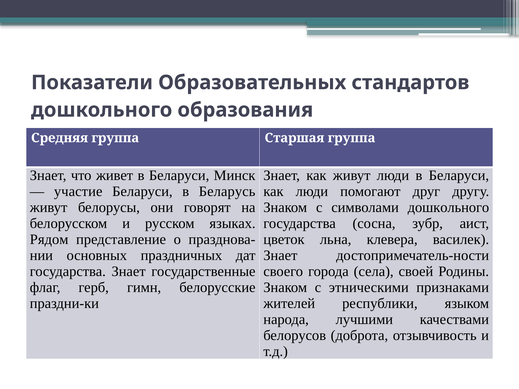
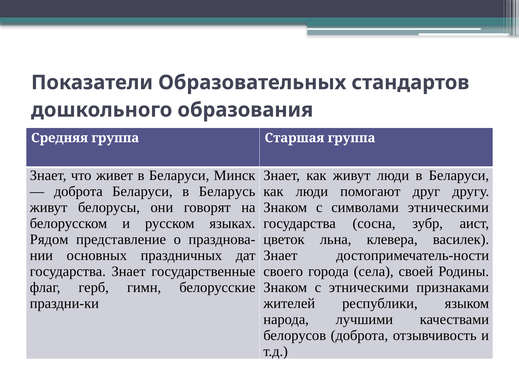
участие: участие -> доброта (78, 191)
символами дошкольного: дошкольного -> этническими (448, 207)
